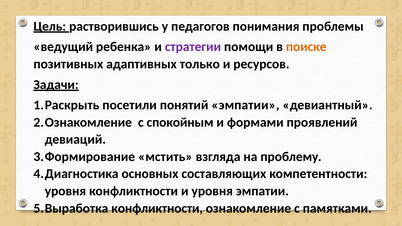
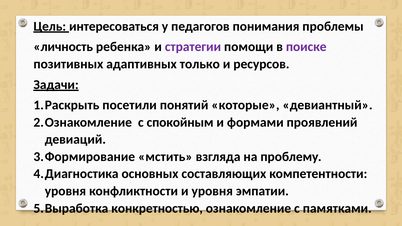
растворившись: растворившись -> интересоваться (114, 26)
ведущий: ведущий -> личность (63, 47)
поиске colour: orange -> purple (306, 47)
понятий эмпатии: эмпатии -> которые (245, 105)
конфликтности: конфликтности -> конкретностью (157, 208)
